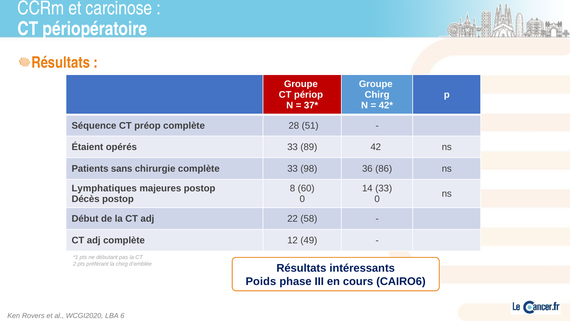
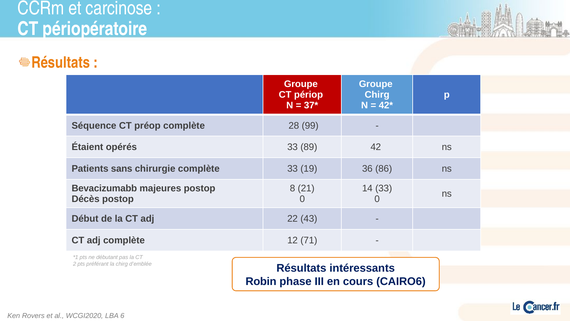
51: 51 -> 99 (310, 125)
98: 98 -> 19 (309, 168)
Lymphatiques: Lymphatiques -> Bevacizumabb (104, 188)
60: 60 -> 21 (306, 188)
58: 58 -> 43 (309, 218)
49: 49 -> 71 (309, 240)
Poids: Poids -> Robin (261, 281)
